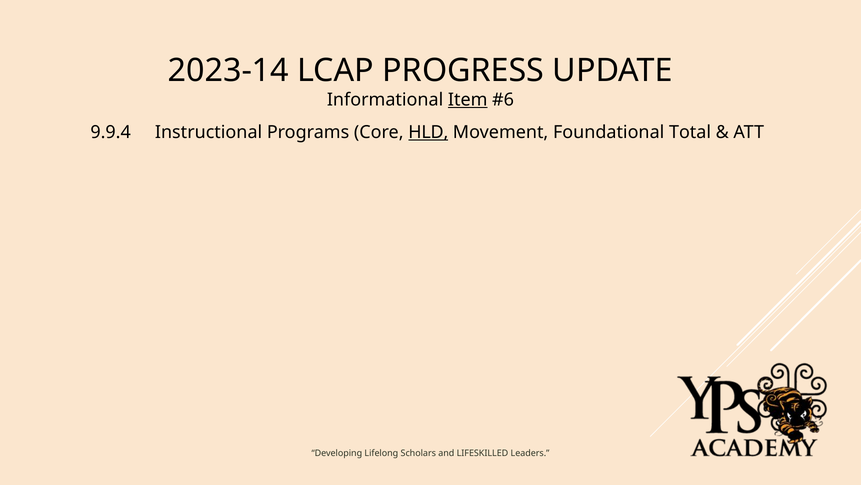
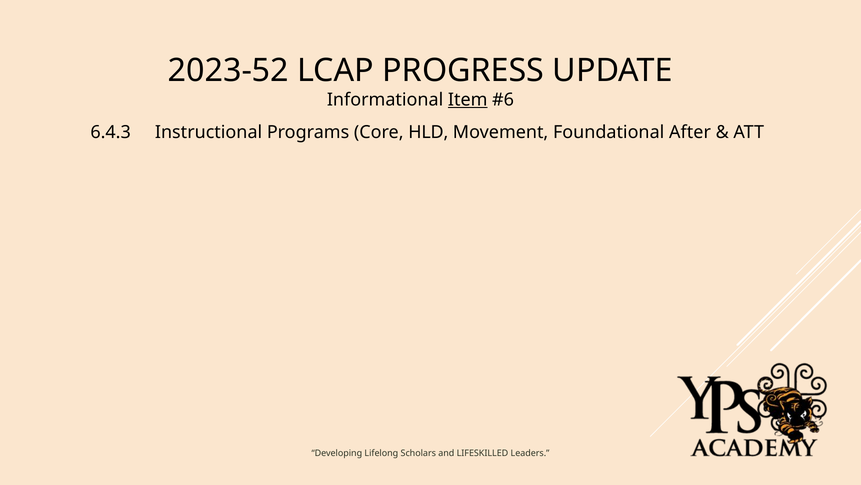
2023-14: 2023-14 -> 2023-52 (228, 71)
9.9.4: 9.9.4 -> 6.4.3 (111, 132)
HLD underline: present -> none (428, 132)
Total: Total -> After (690, 132)
